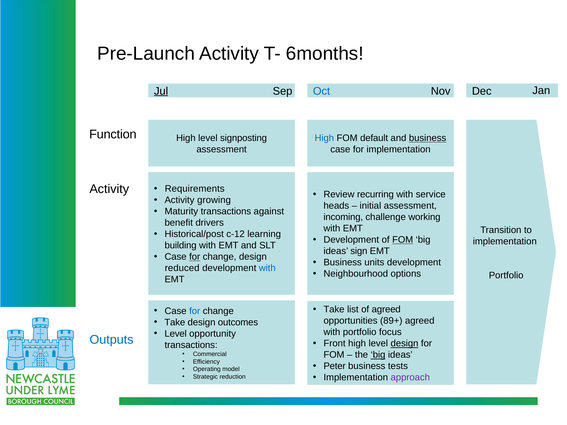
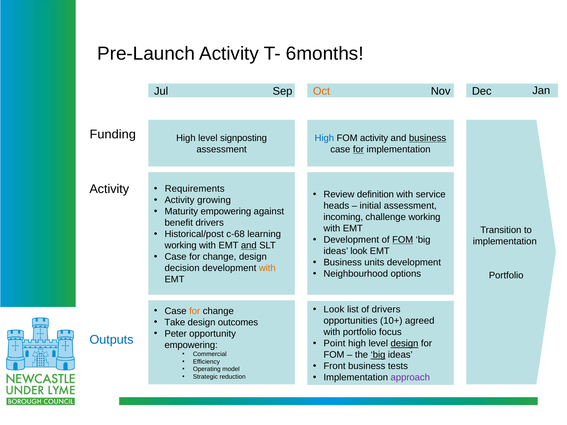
Jul underline: present -> none (161, 91)
Oct colour: blue -> orange (322, 91)
Function: Function -> Funding (113, 134)
FOM default: default -> activity (374, 138)
for underline: none -> present (358, 150)
recurring: recurring -> definition (375, 195)
Maturity transactions: transactions -> empowering (226, 212)
c-12: c-12 -> c-68 (236, 234)
building: building -> working (181, 246)
and underline: none -> present (249, 246)
ideas sign: sign -> look (359, 251)
for underline: present -> none (195, 257)
reduced: reduced -> decision (182, 268)
with colour: blue -> orange (267, 268)
Take: Take -> Look (334, 310)
of agreed: agreed -> drivers (386, 310)
for colour: blue -> orange (195, 311)
89+: 89+ -> 10+ (391, 321)
Level: Level -> Peter (176, 334)
Front: Front -> Point (334, 344)
transactions: transactions -> empowering (191, 345)
Peter: Peter -> Front (335, 366)
